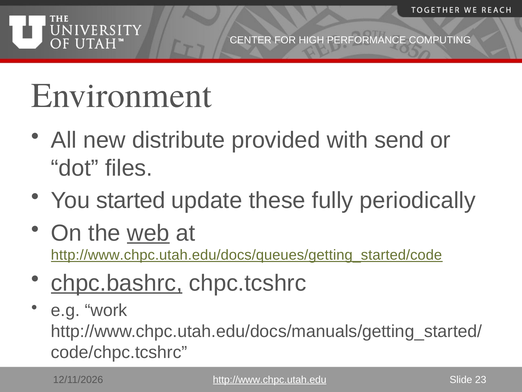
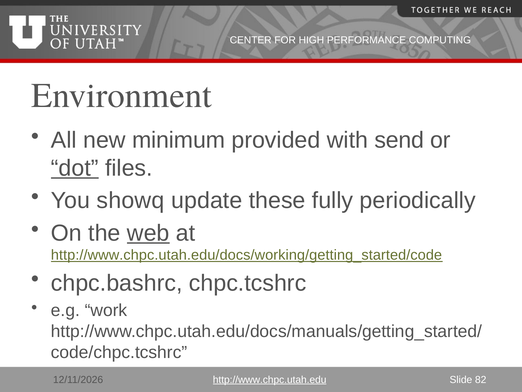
distribute: distribute -> minimum (179, 140)
dot underline: none -> present (75, 168)
started: started -> showq (131, 200)
http://www.chpc.utah.edu/docs/queues/getting_started/code: http://www.chpc.utah.edu/docs/queues/getting_started/code -> http://www.chpc.utah.edu/docs/working/getting_started/code (246, 255)
chpc.bashrc underline: present -> none (117, 283)
23: 23 -> 82 (481, 379)
